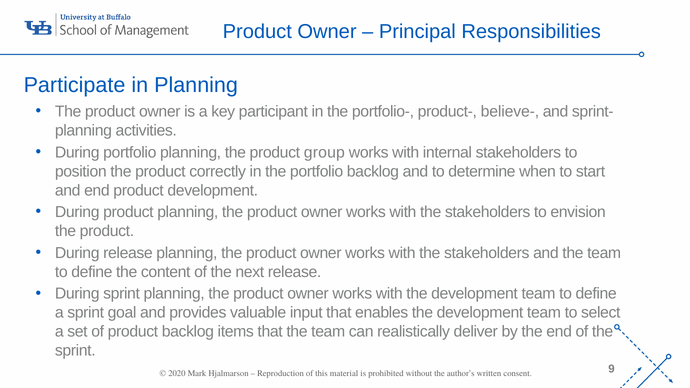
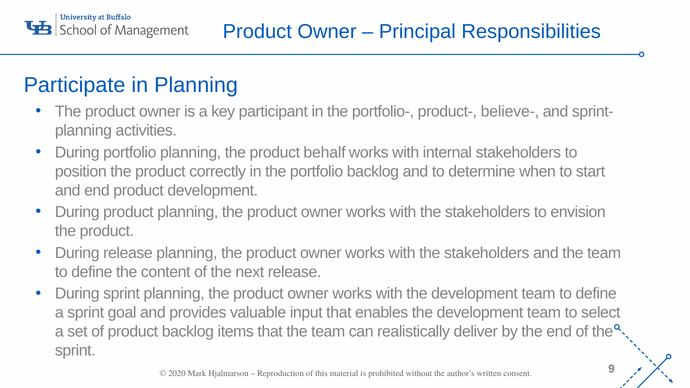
group: group -> behalf (325, 152)
